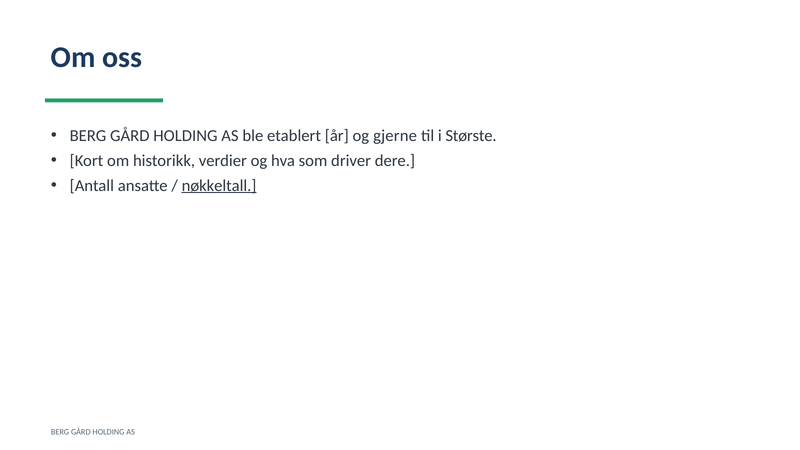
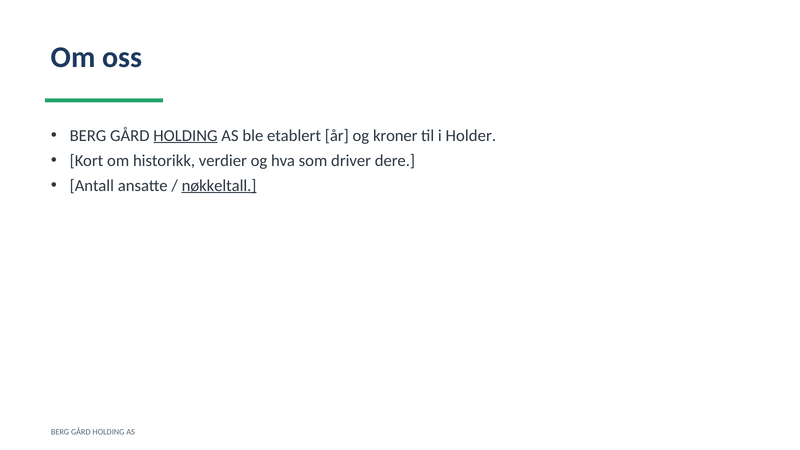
HOLDING underline: none -> present (185, 135)
gjerne: gjerne -> kroner (395, 135)
Største: Største -> Holder (471, 135)
